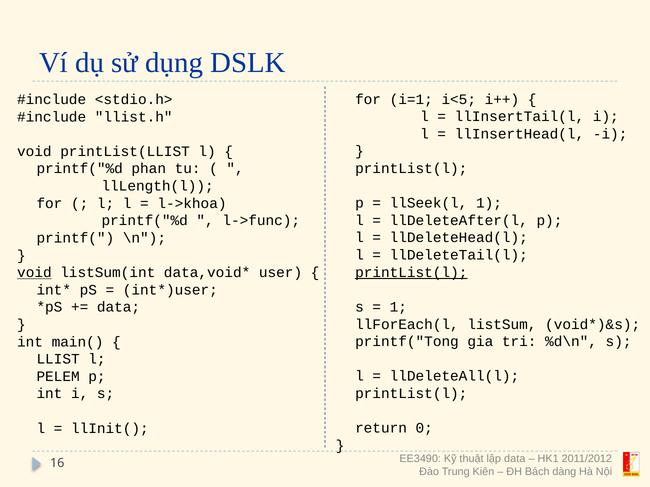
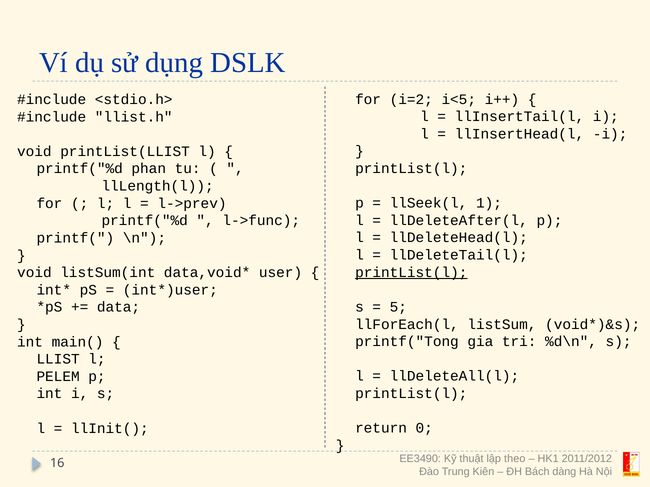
i=1: i=1 -> i=2 (411, 99)
l->khoa: l->khoa -> l->prev (192, 204)
void underline: present -> none (34, 273)
1: 1 -> 5 (398, 307)
lập data: data -> theo (515, 459)
